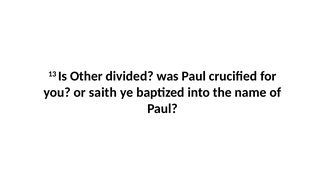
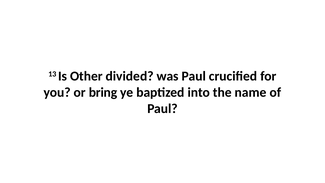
saith: saith -> bring (103, 92)
